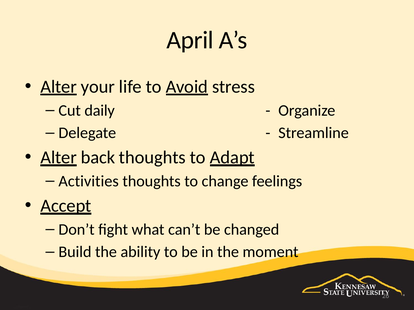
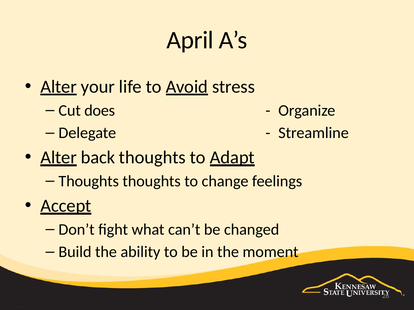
daily: daily -> does (100, 111)
Activities: Activities -> Thoughts (89, 182)
